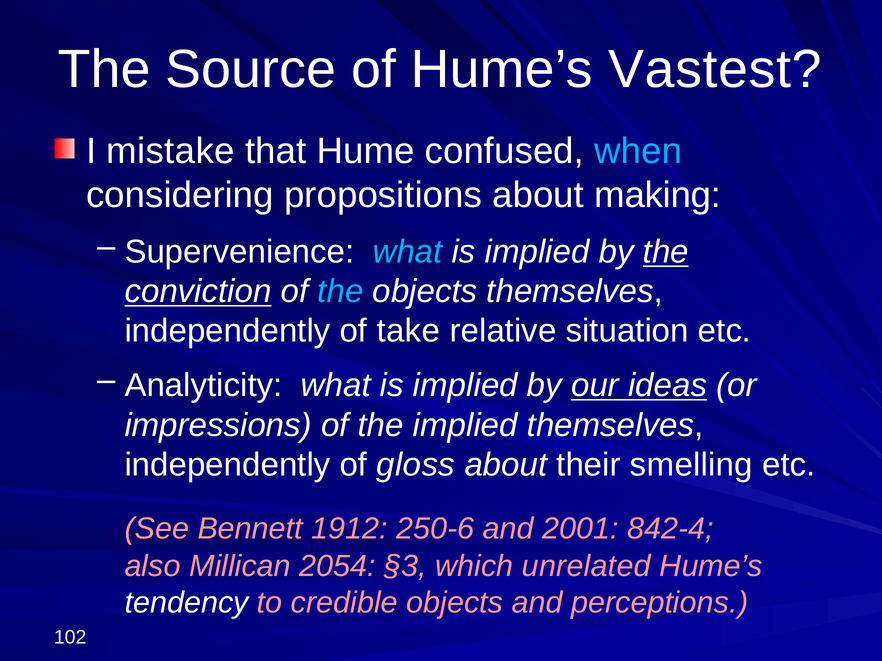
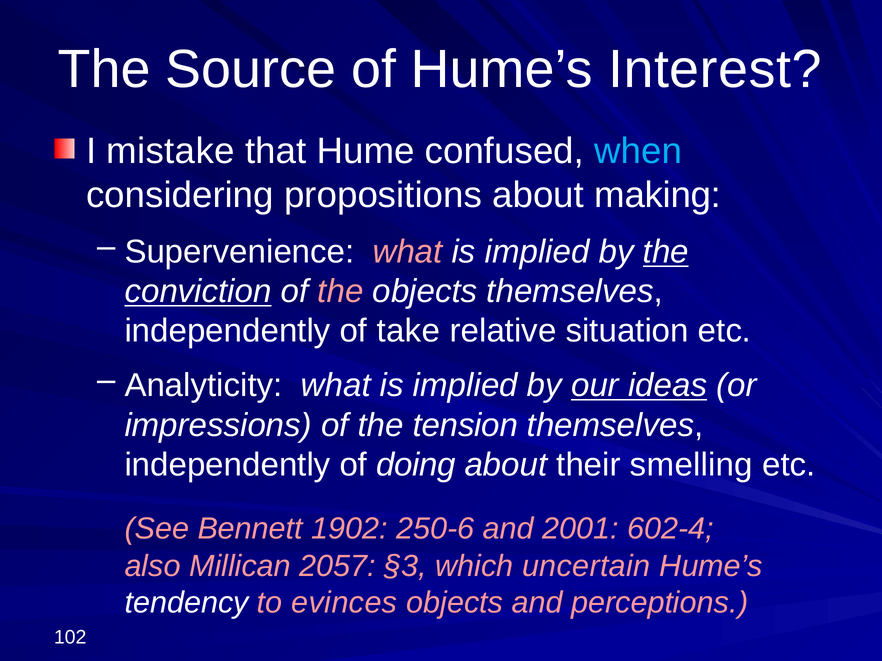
Vastest: Vastest -> Interest (715, 70)
what colour: light blue -> pink (408, 252)
the colour: light blue -> pink (340, 292)
the implied: implied -> tension (465, 425)
gloss: gloss -> doing (416, 465)
1912: 1912 -> 1902 (349, 529)
842‑4: 842‑4 -> 602‑4 (671, 529)
2054: 2054 -> 2057 (338, 566)
unrelated: unrelated -> uncertain (586, 566)
credible: credible -> evinces (344, 603)
